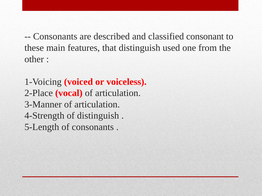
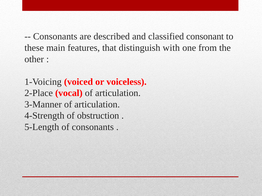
used: used -> with (171, 48)
of distinguish: distinguish -> obstruction (98, 116)
